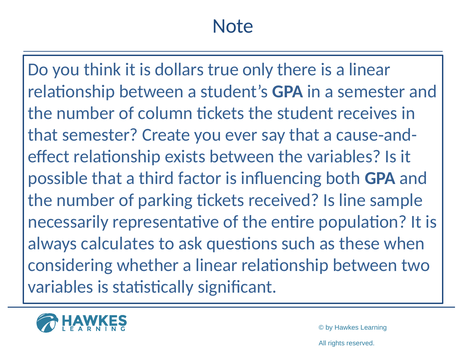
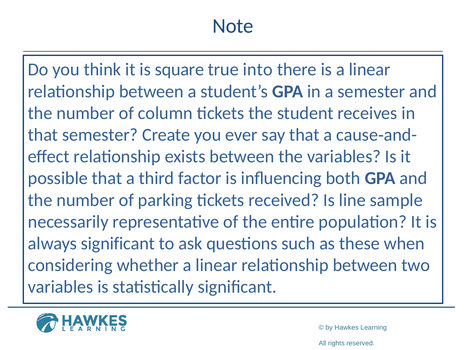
dollars: dollars -> square (179, 70)
only: only -> into (258, 70)
always calculates: calculates -> significant (118, 243)
